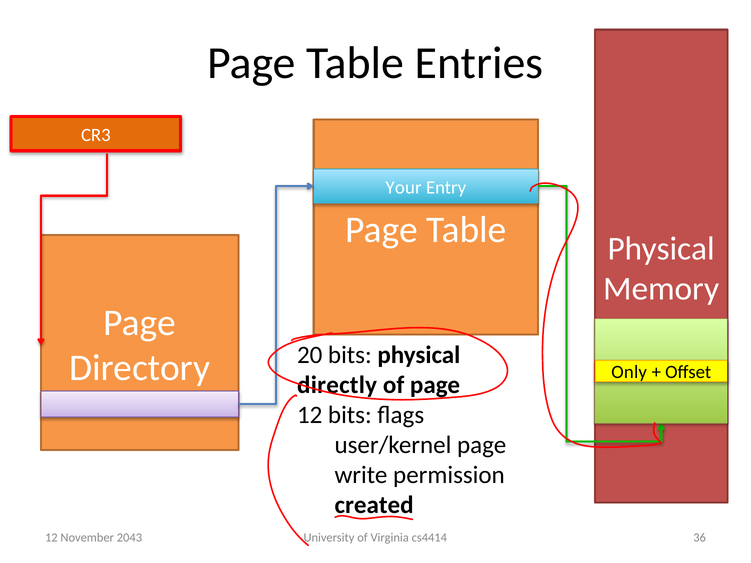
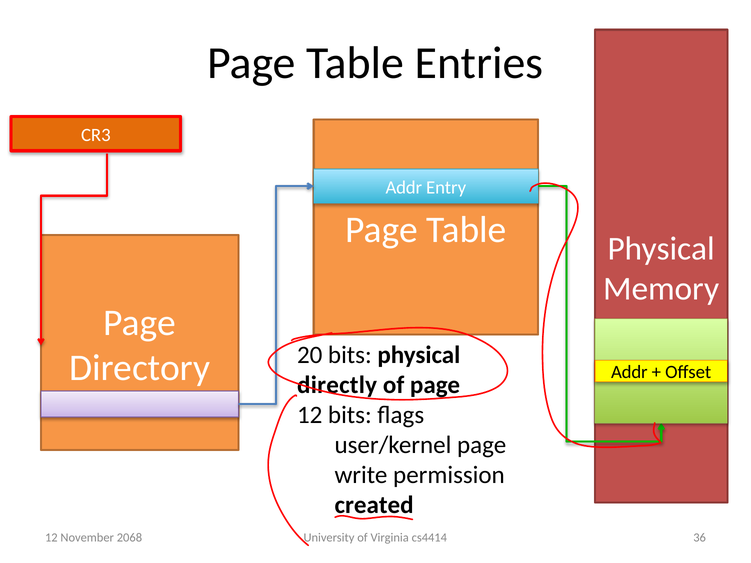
Your: Your -> Addr (404, 188)
Only: Only -> Addr (629, 372)
2043: 2043 -> 2068 (129, 538)
